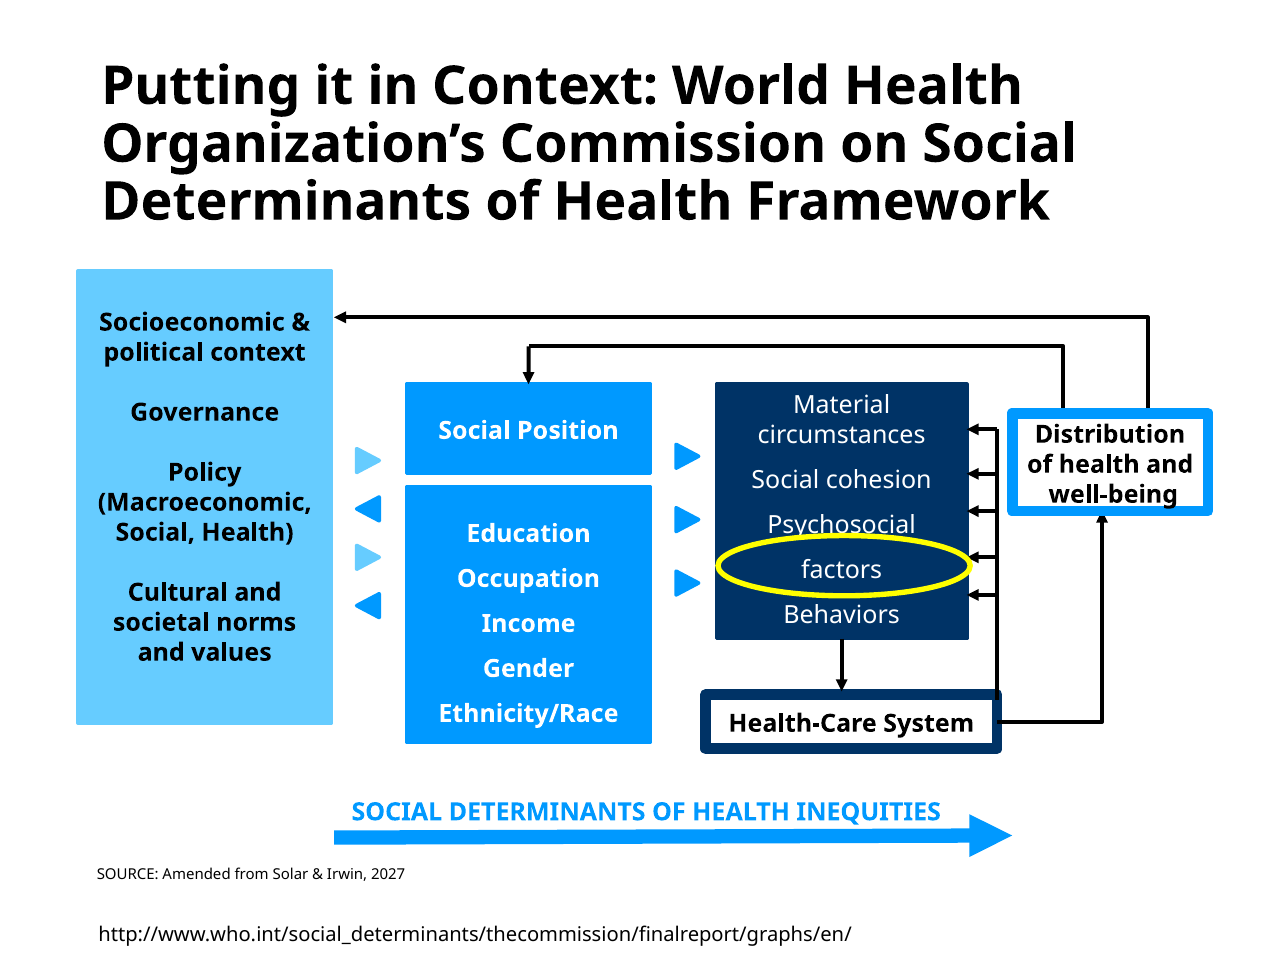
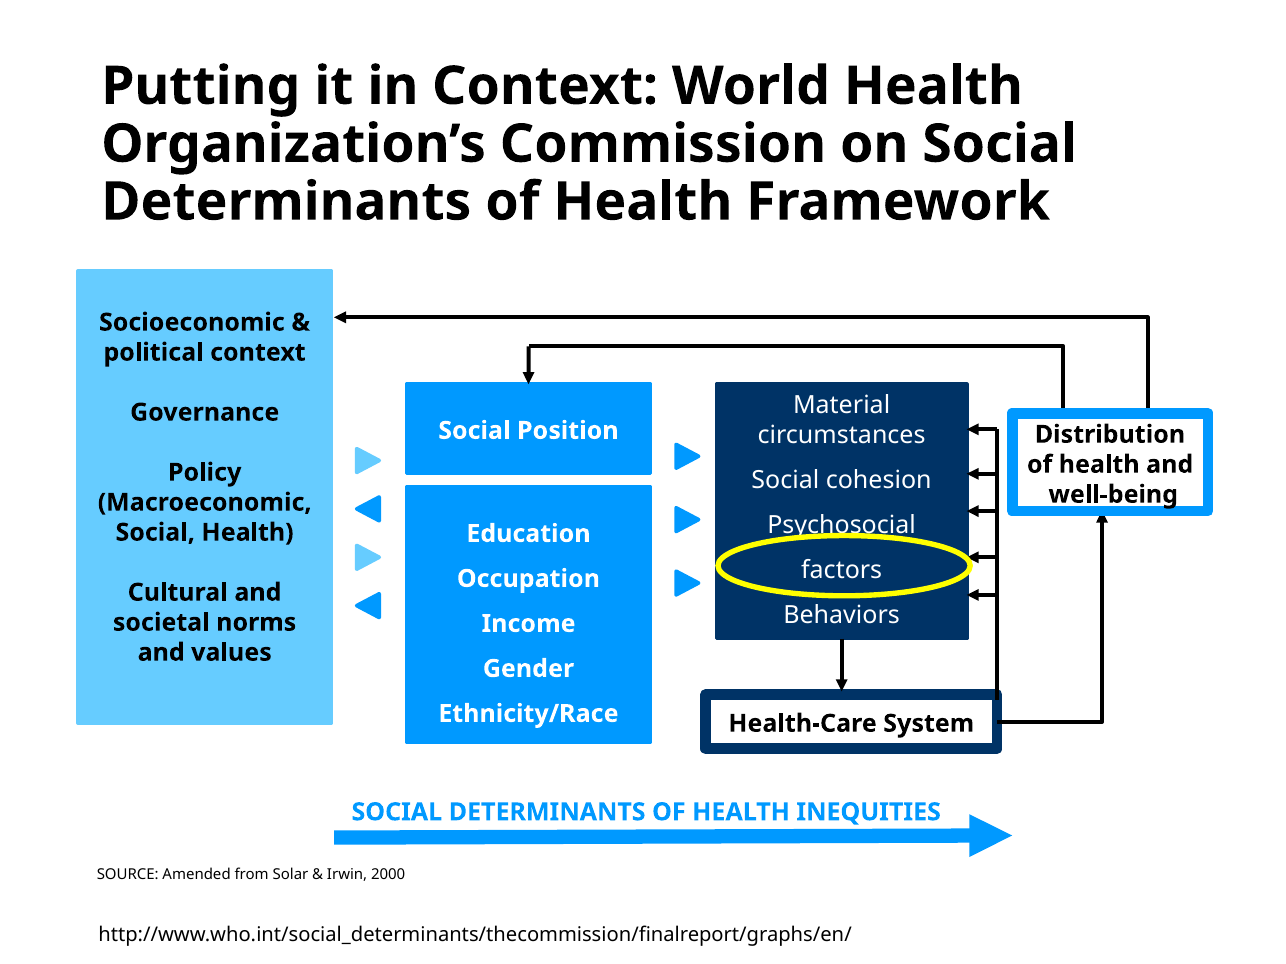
2027: 2027 -> 2000 (388, 875)
